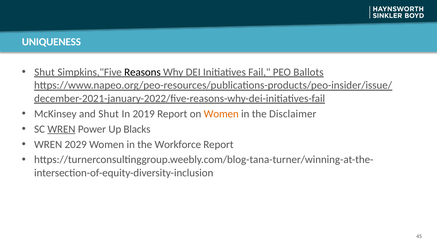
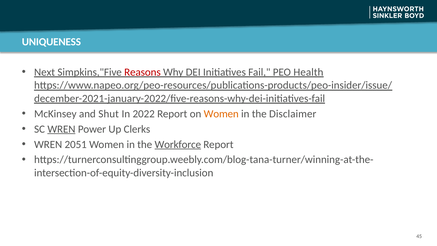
Shut: Shut -> Next (45, 72)
Reasons colour: black -> red (142, 72)
Ballots: Ballots -> Health (308, 72)
2019: 2019 -> 2022 (144, 114)
Blacks: Blacks -> Clerks (137, 129)
2029: 2029 -> 2051 (76, 144)
Workforce underline: none -> present (178, 144)
